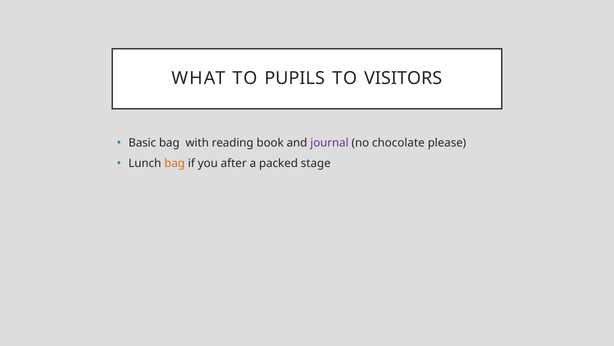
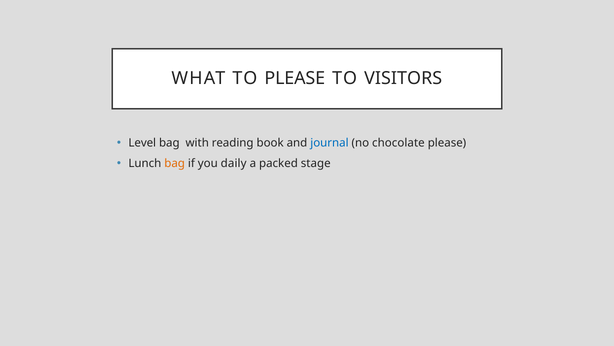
TO PUPILS: PUPILS -> PLEASE (295, 78)
Basic: Basic -> Level (142, 143)
journal colour: purple -> blue (329, 143)
after: after -> daily (234, 163)
